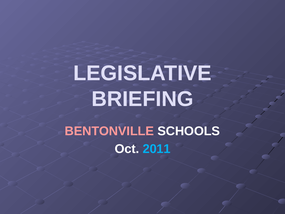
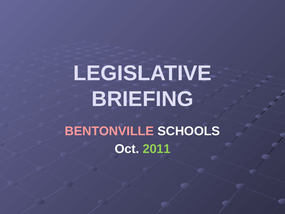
2011 colour: light blue -> light green (157, 149)
